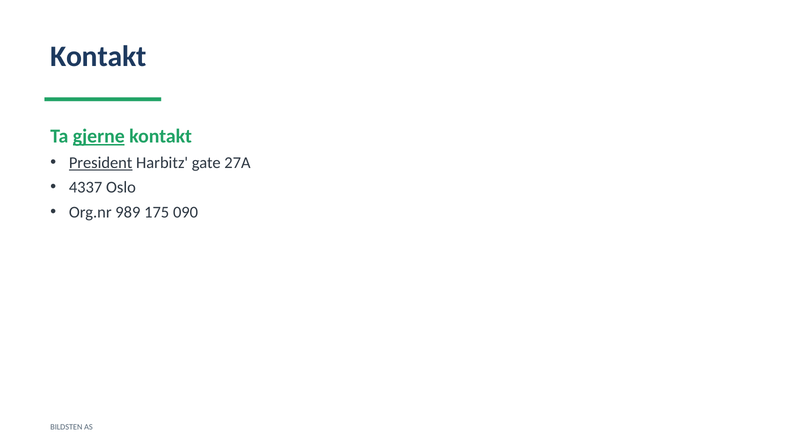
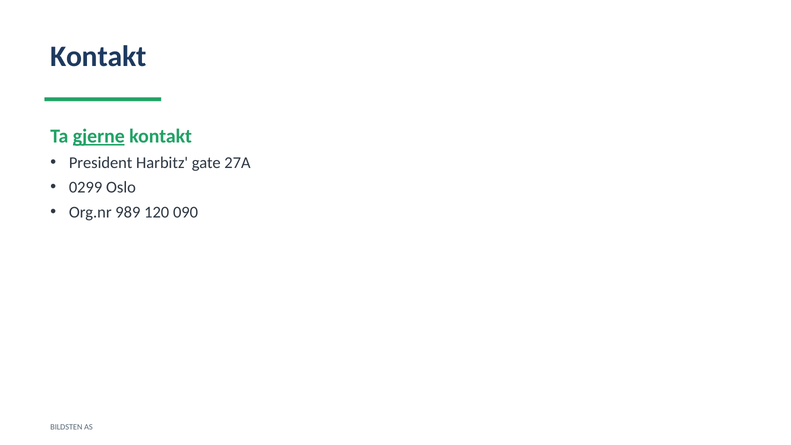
President underline: present -> none (101, 163)
4337: 4337 -> 0299 (86, 187)
175: 175 -> 120 (157, 212)
